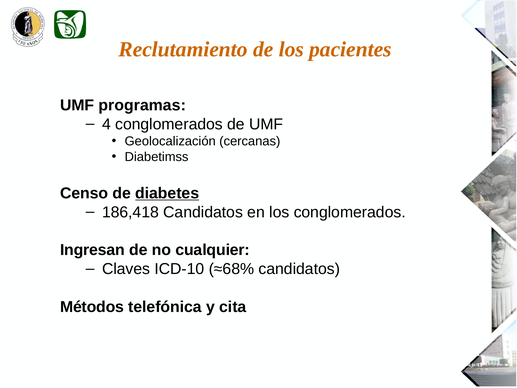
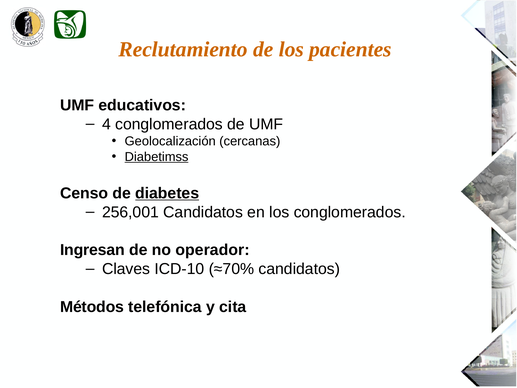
programas: programas -> educativos (142, 105)
Diabetimss underline: none -> present (157, 157)
186,418: 186,418 -> 256,001 (130, 212)
cualquier: cualquier -> operador (213, 250)
≈68%: ≈68% -> ≈70% (231, 269)
